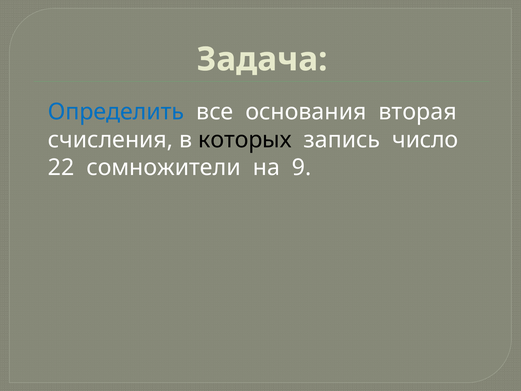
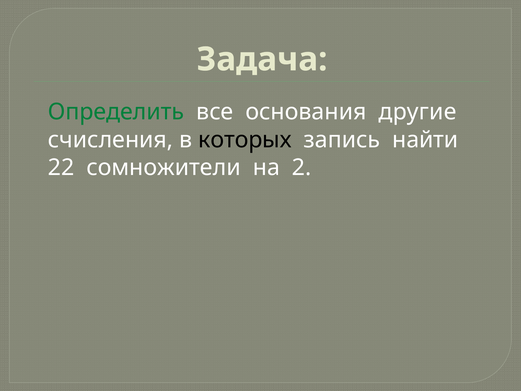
Определить colour: blue -> green (116, 112)
вторая: вторая -> другие (418, 112)
число: число -> найти (425, 140)
9: 9 -> 2 (302, 167)
